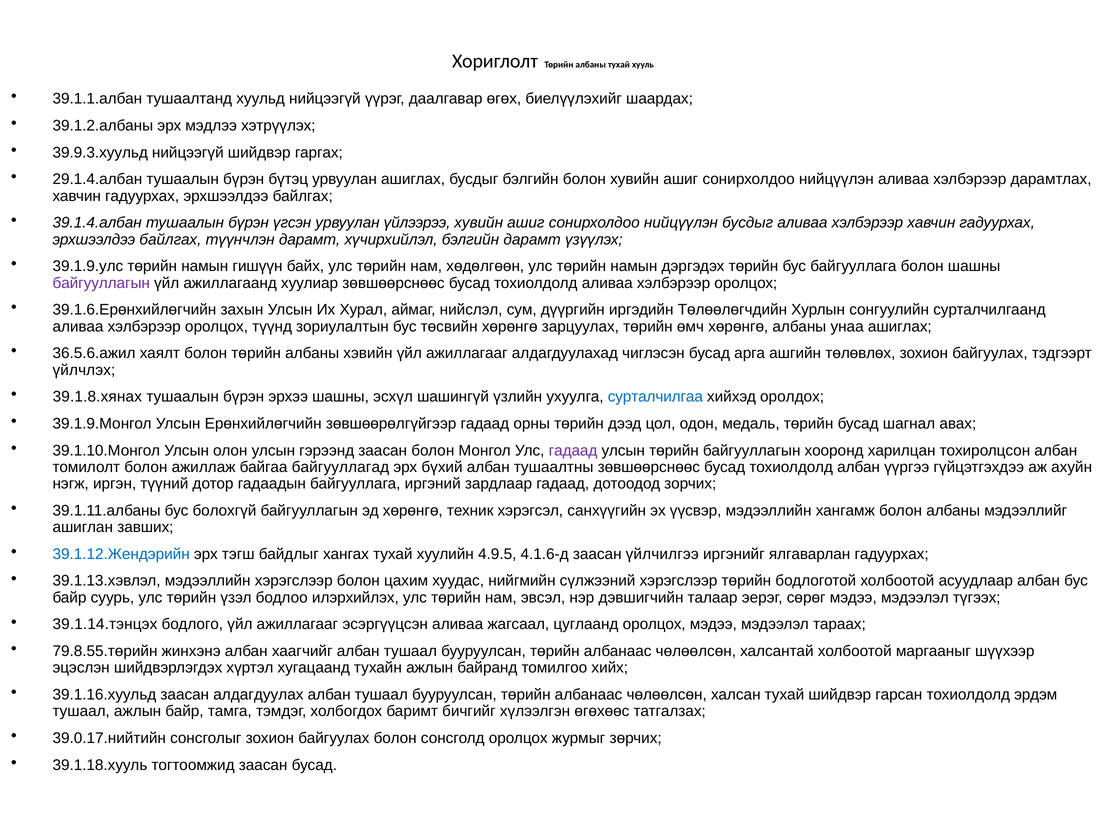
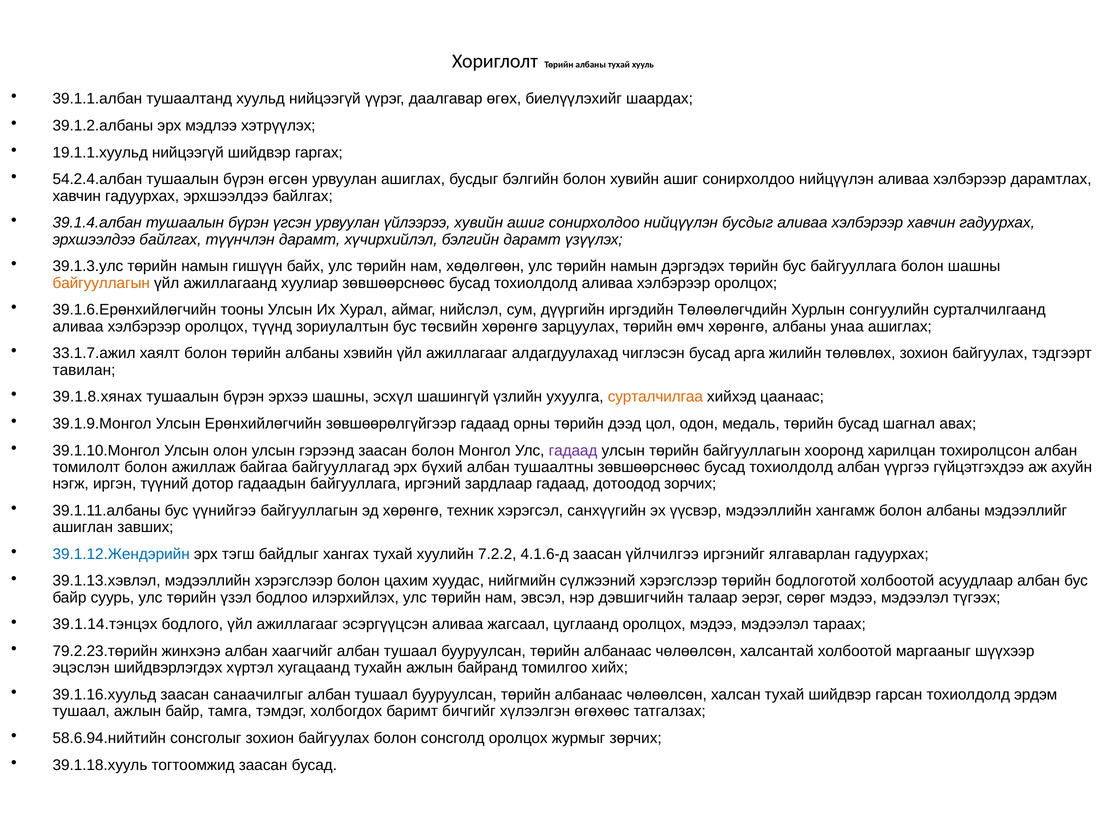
39.9.3.хуульд: 39.9.3.хуульд -> 19.1.1.хуульд (100, 152)
29.1.4.албан: 29.1.4.албан -> 54.2.4.албан (97, 179)
бүтэц: бүтэц -> өгсөн (288, 179)
39.1.9.улс: 39.1.9.улс -> 39.1.3.улс (88, 266)
байгууллагын colour: purple -> orange (101, 283)
захын: захын -> тооны (242, 310)
36.5.6.ажил: 36.5.6.ажил -> 33.1.7.ажил (94, 353)
ашгийн: ашгийн -> жилийн (795, 353)
үйлчлэх: үйлчлэх -> тавилан (84, 370)
сурталчилгаа colour: blue -> orange (655, 397)
оролдох: оролдох -> цаанаас (792, 397)
болохгүй: болохгүй -> үүнийгээ (224, 510)
4.9.5: 4.9.5 -> 7.2.2 (497, 554)
79.8.55.төрийн: 79.8.55.төрийн -> 79.2.23.төрийн (105, 651)
алдагдуулах: алдагдуулах -> санаачилгыг (258, 694)
39.0.17.нийтийн: 39.0.17.нийтийн -> 58.6.94.нийтийн (109, 738)
